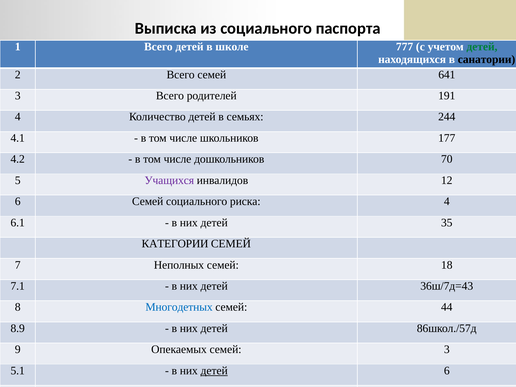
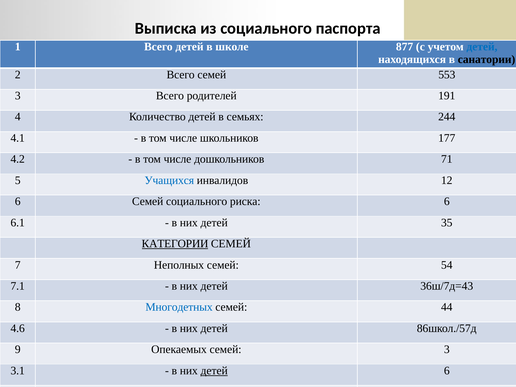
777: 777 -> 877 (405, 47)
детей colour: green -> blue (482, 47)
641: 641 -> 553 (447, 75)
70: 70 -> 71 (447, 159)
Учащихся colour: purple -> blue (169, 180)
риска 4: 4 -> 6 (447, 201)
КАТЕГОРИИ underline: none -> present (175, 244)
18: 18 -> 54 (447, 265)
8.9: 8.9 -> 4.6 (18, 328)
5.1: 5.1 -> 3.1 (18, 371)
